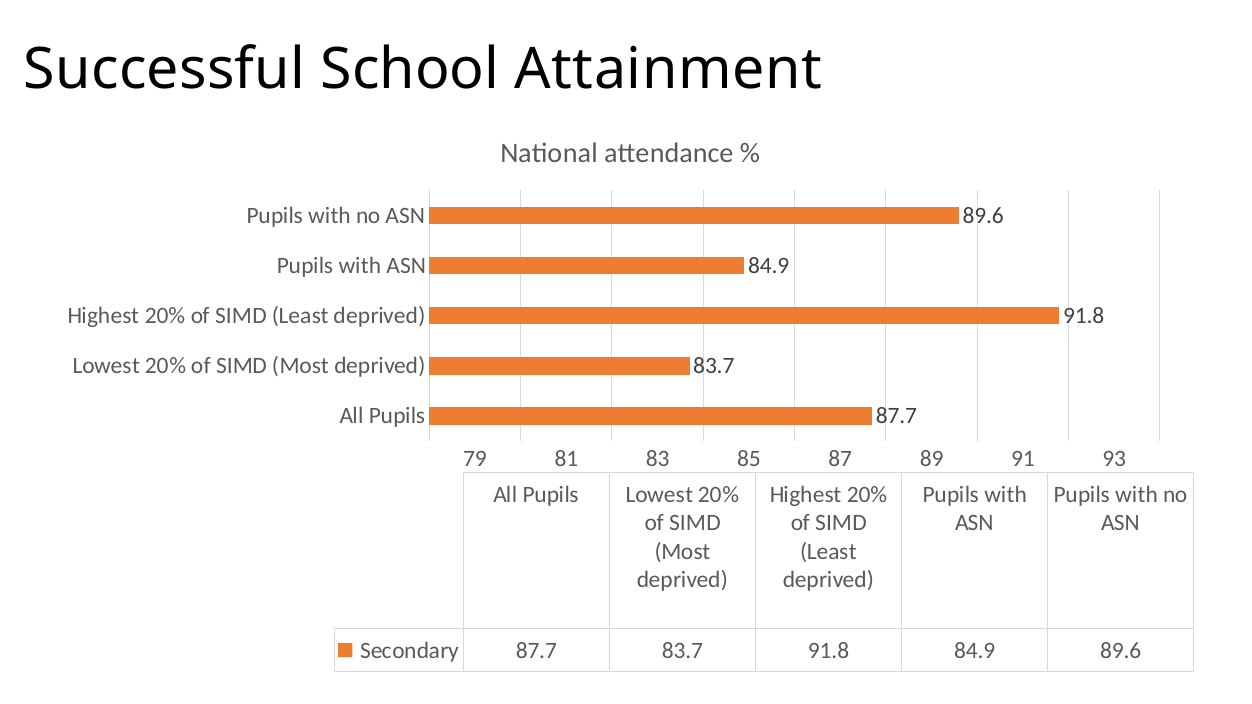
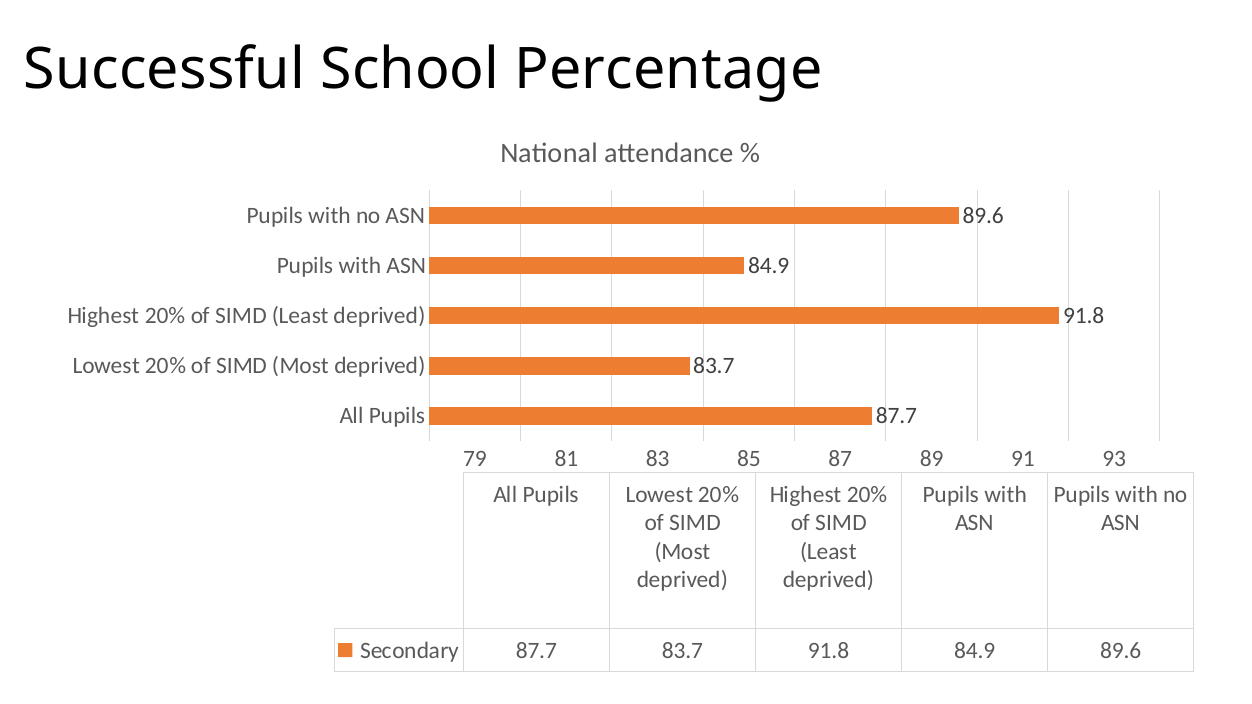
Attainment: Attainment -> Percentage (668, 69)
